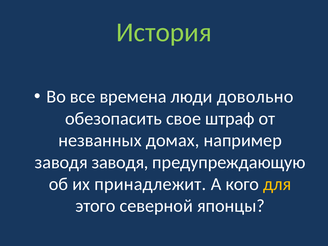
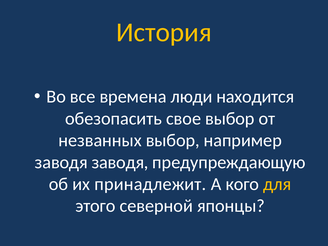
История colour: light green -> yellow (164, 32)
довольно: довольно -> находится (255, 97)
свое штраф: штраф -> выбор (230, 119)
незванных домах: домах -> выбор (173, 140)
